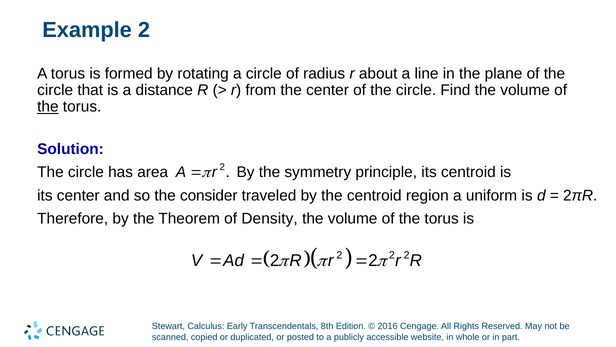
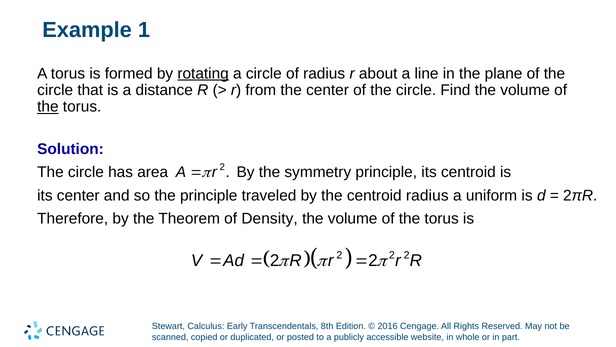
Example 2: 2 -> 1 (144, 30)
rotating underline: none -> present (203, 73)
the consider: consider -> principle (209, 195)
centroid region: region -> radius (427, 195)
